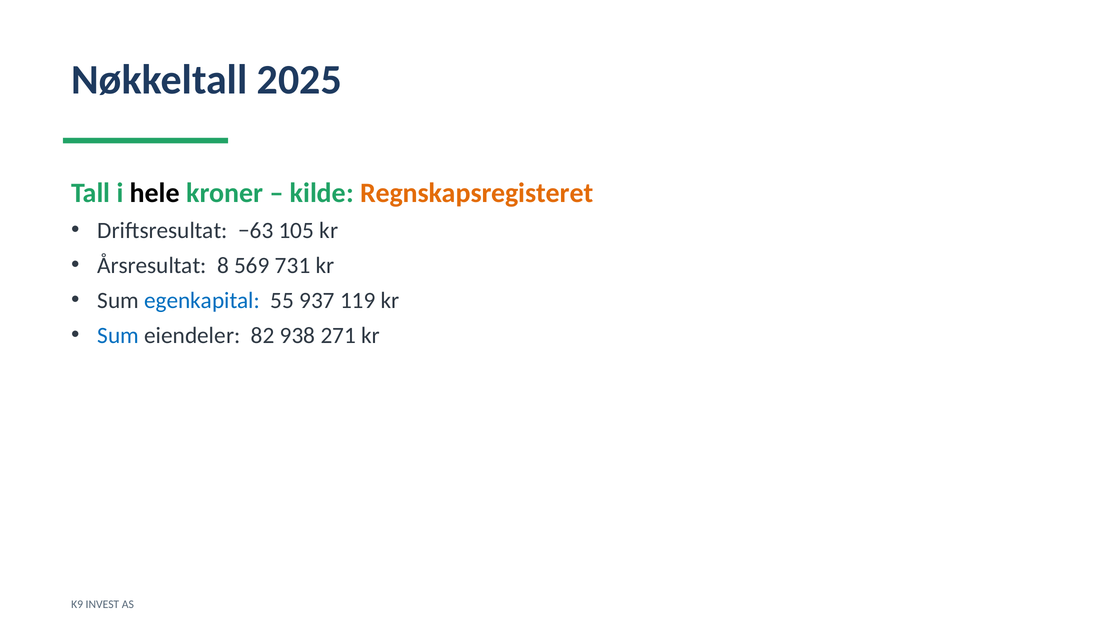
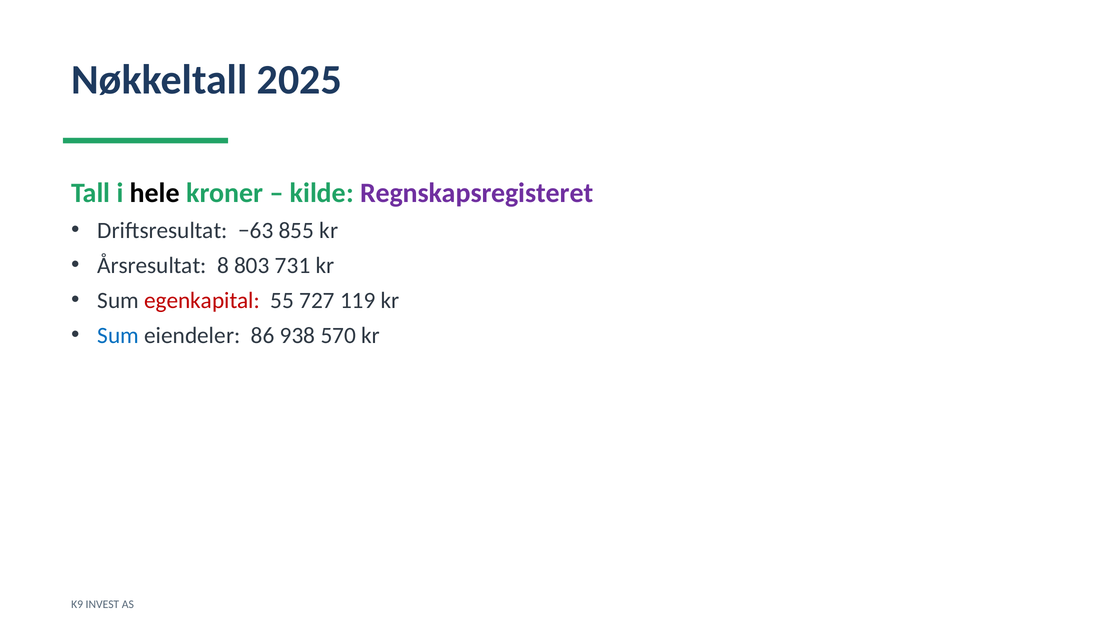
Regnskapsregisteret colour: orange -> purple (477, 193)
105: 105 -> 855 (296, 230)
569: 569 -> 803 (252, 265)
egenkapital colour: blue -> red (202, 300)
937: 937 -> 727 (317, 300)
82: 82 -> 86 (263, 335)
271: 271 -> 570 (338, 335)
